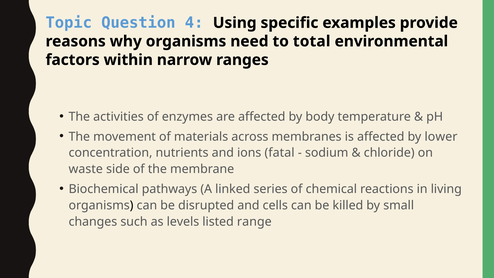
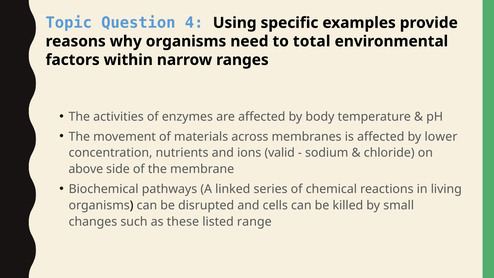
fatal: fatal -> valid (280, 153)
waste: waste -> above (86, 169)
levels: levels -> these (183, 222)
